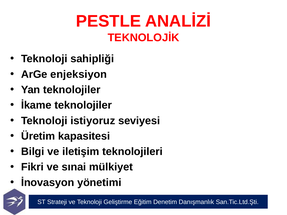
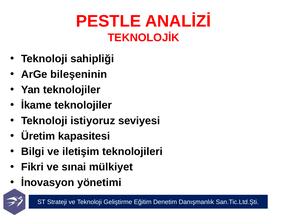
enjeksiyon: enjeksiyon -> bileşeninin (79, 74)
